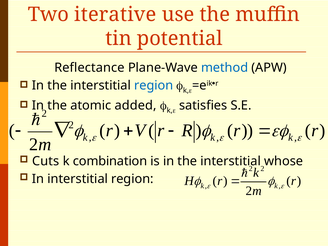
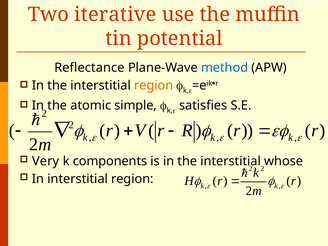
region colour: blue -> orange (154, 85)
added: added -> simple (136, 105)
Cuts: Cuts -> Very (46, 161)
combination: combination -> components (110, 161)
